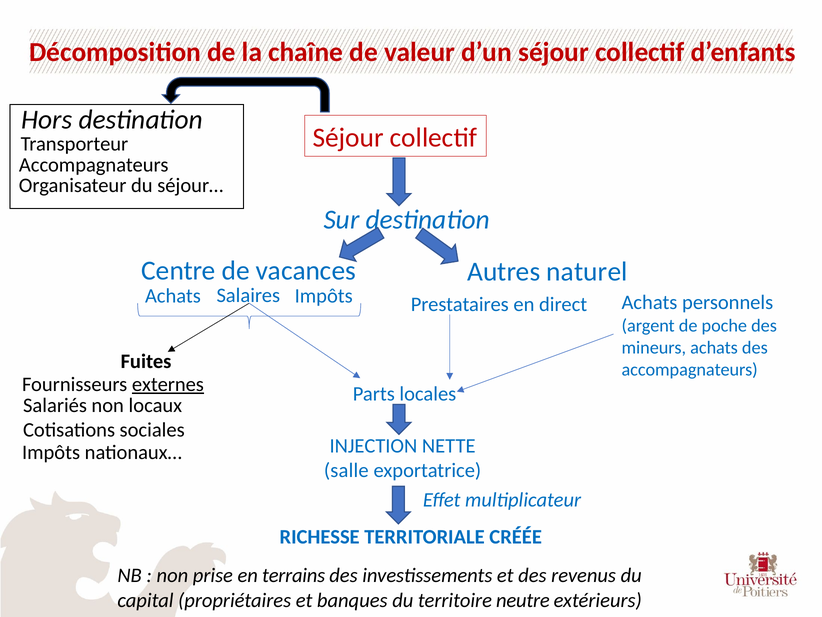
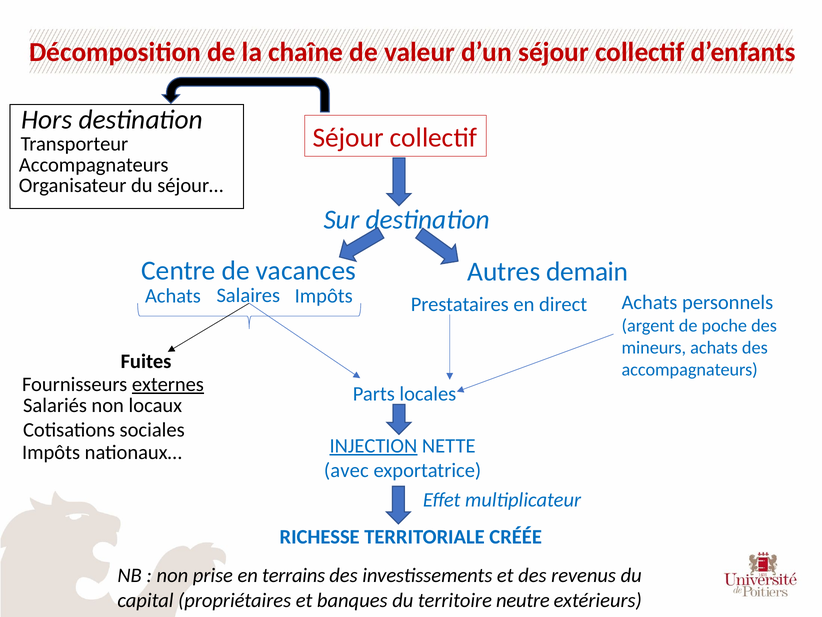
naturel: naturel -> demain (587, 271)
INJECTION underline: none -> present (373, 446)
salle: salle -> avec (346, 470)
